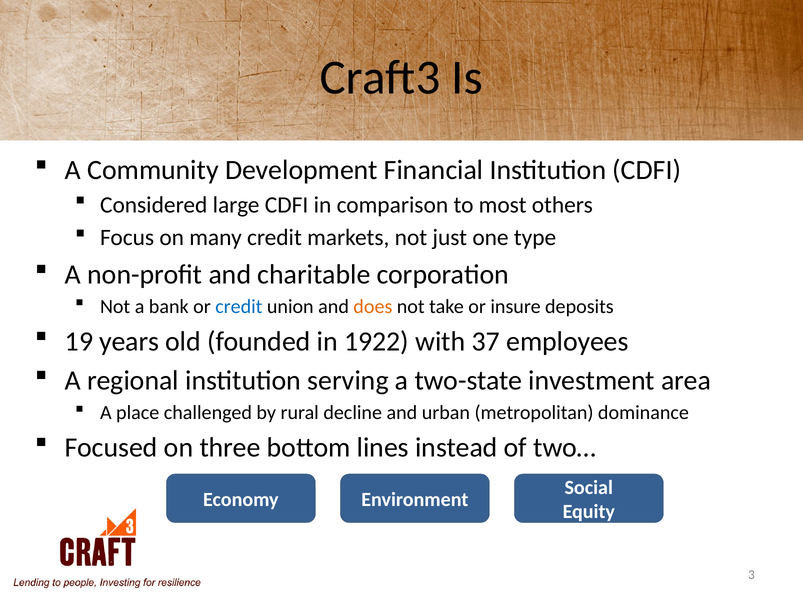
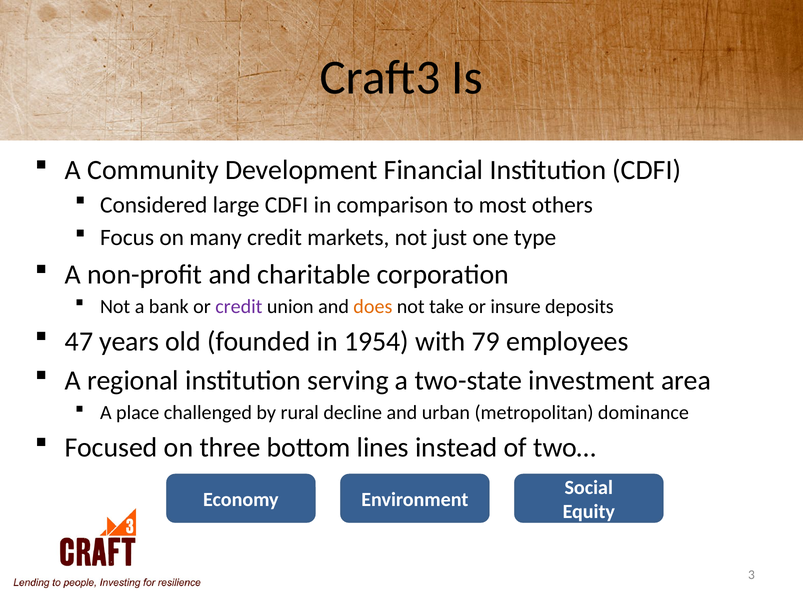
credit colour: blue -> purple (239, 307)
19: 19 -> 47 (79, 342)
1922: 1922 -> 1954 (377, 342)
37: 37 -> 79 (486, 342)
